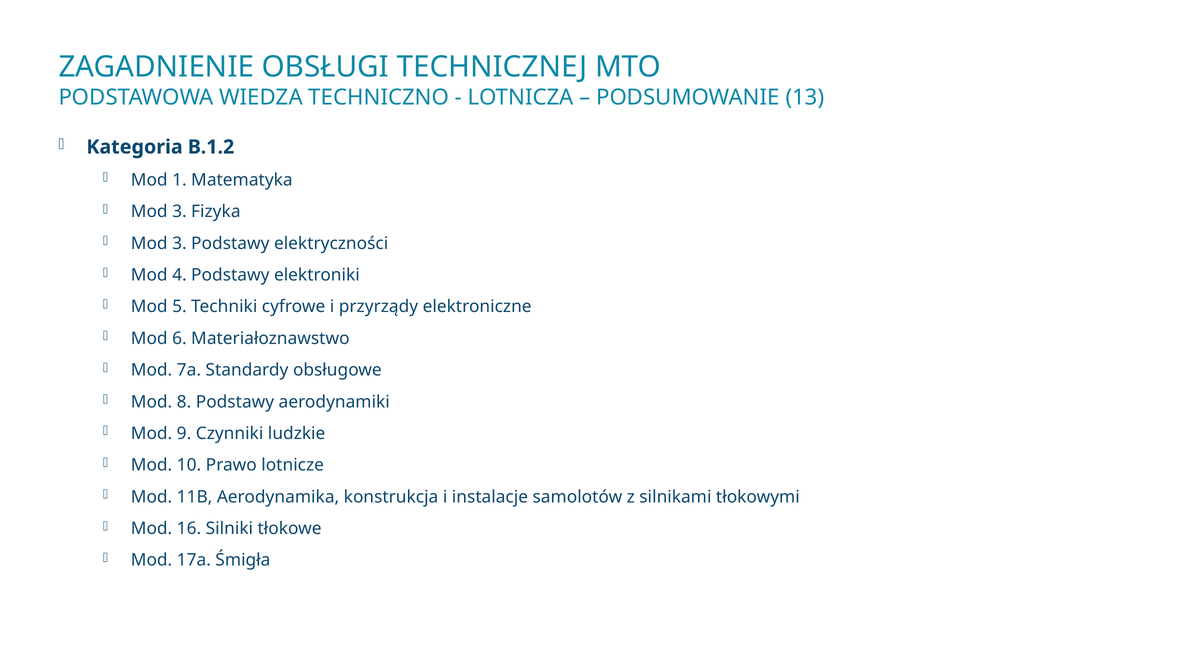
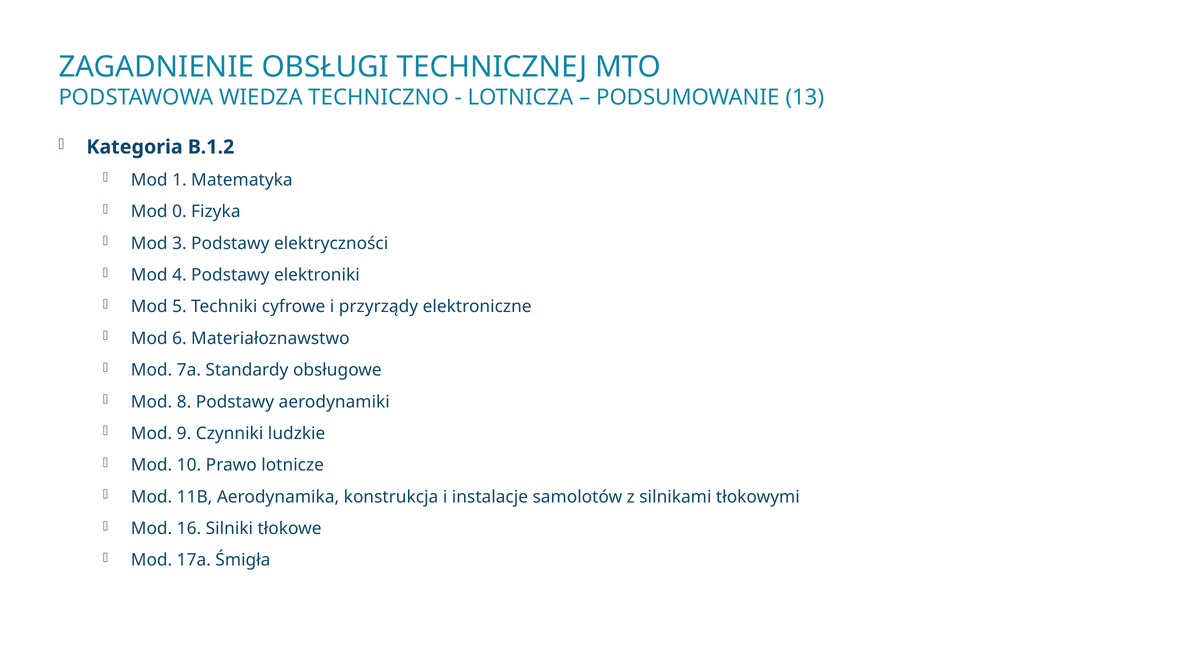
3: 3 -> 0 (179, 212)
